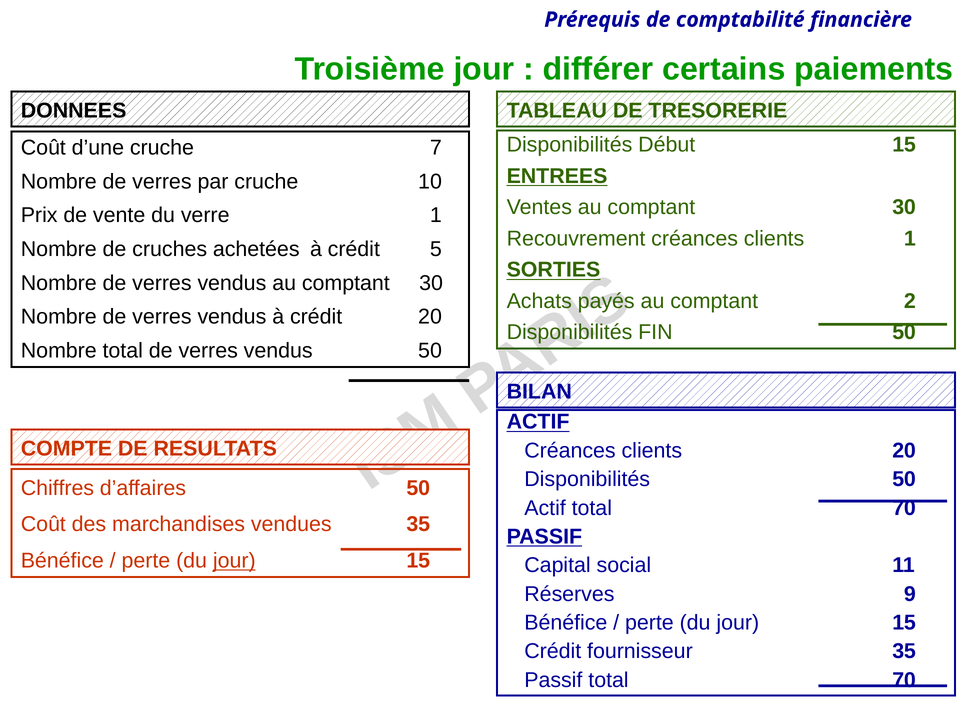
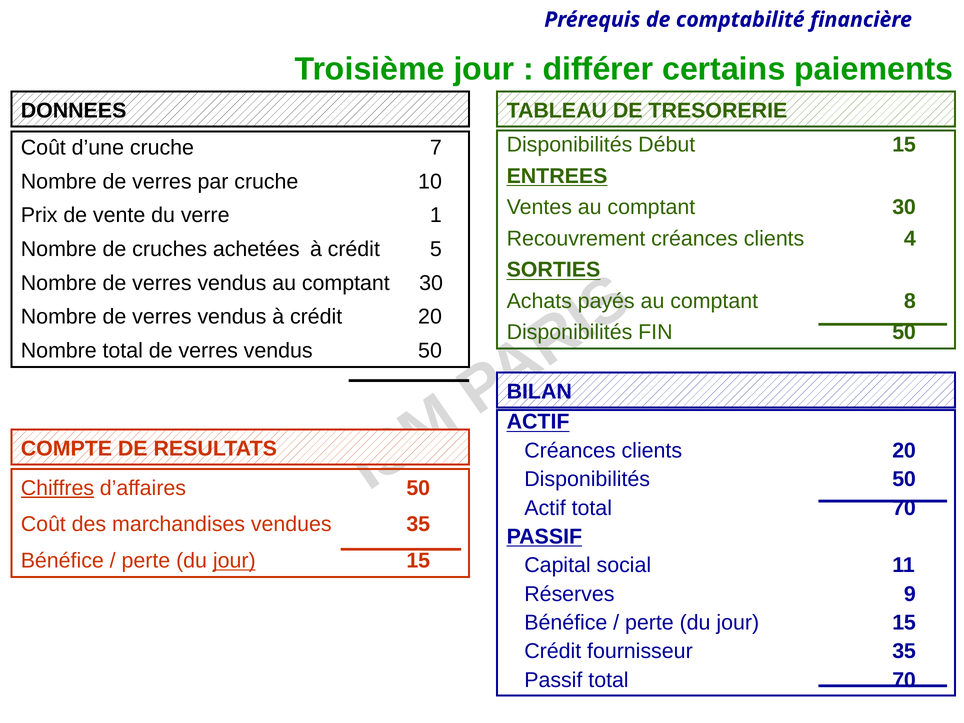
clients 1: 1 -> 4 (910, 239)
2: 2 -> 8 (910, 301)
Chiffres underline: none -> present (57, 488)
